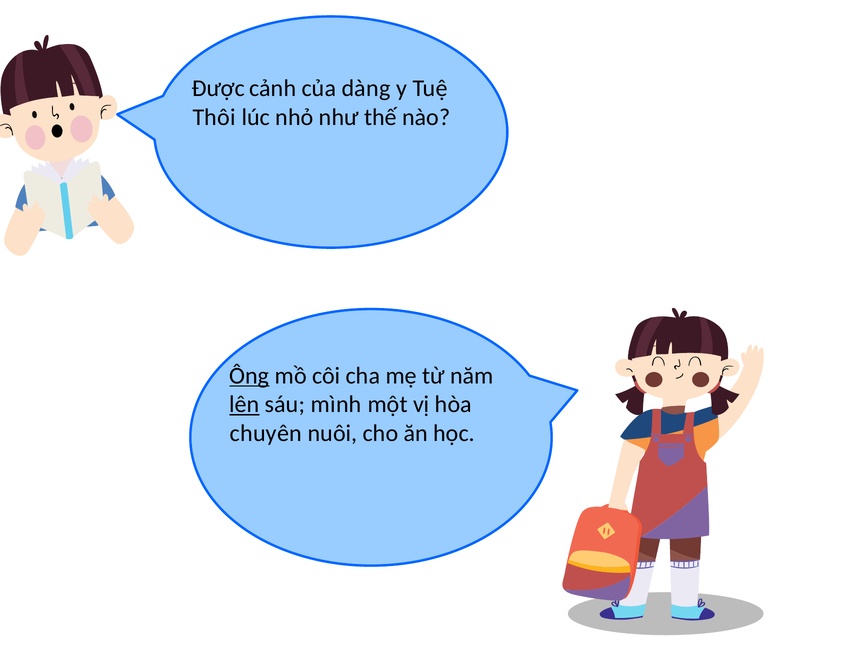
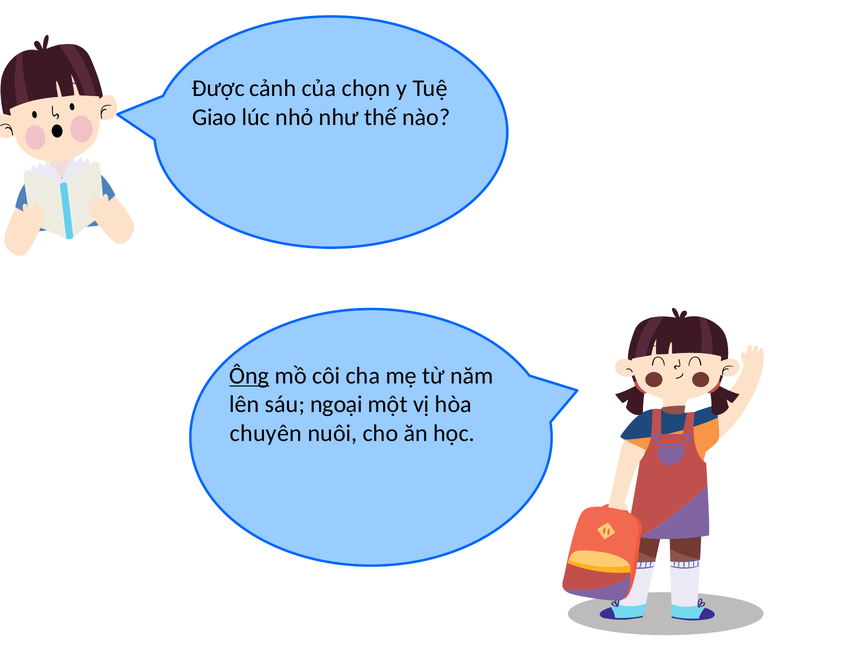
dàng: dàng -> chọn (366, 88)
Thôi: Thôi -> Giao (214, 117)
lên underline: present -> none (244, 404)
mình: mình -> ngoại (336, 404)
